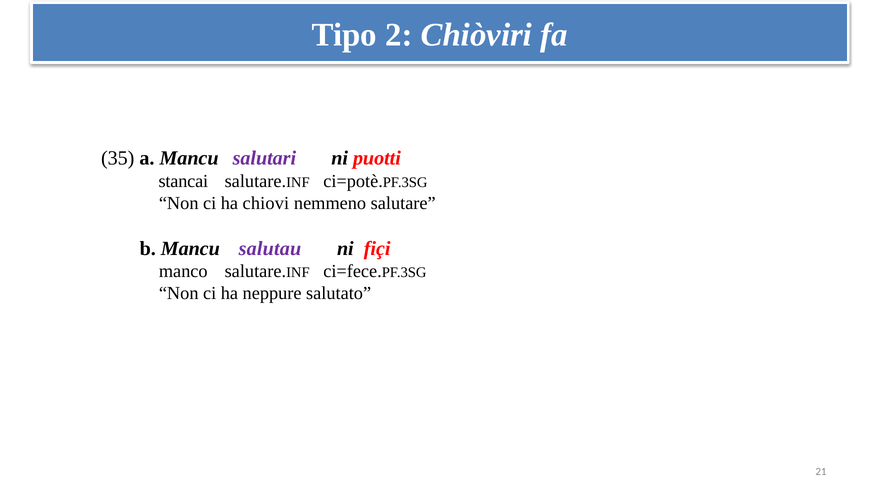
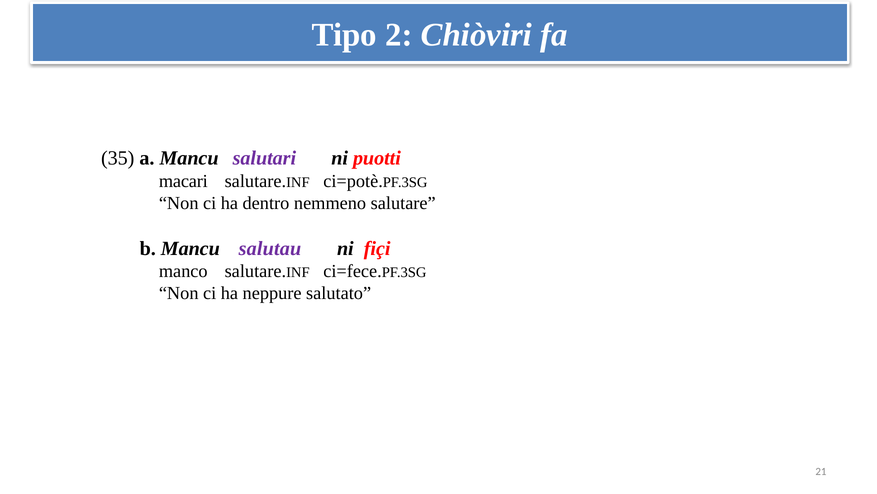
stancai: stancai -> macari (183, 181)
chiovi: chiovi -> dentro (266, 203)
